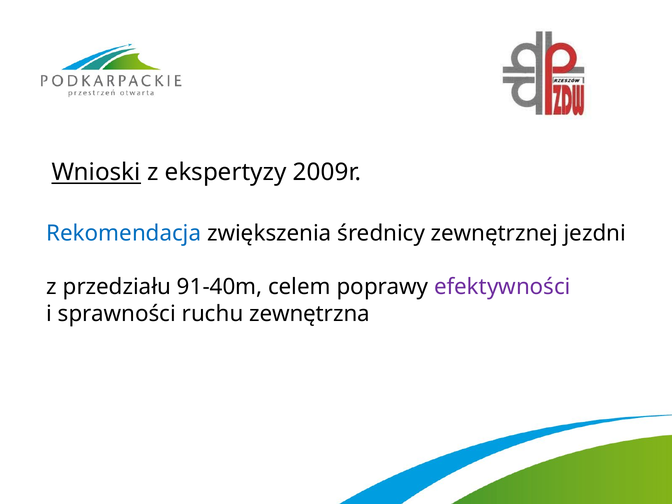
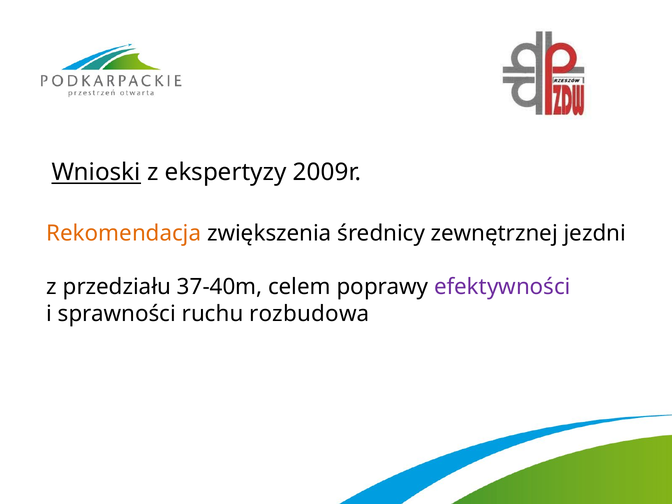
Rekomendacja colour: blue -> orange (124, 233)
91-40m: 91-40m -> 37-40m (220, 287)
zewnętrzna: zewnętrzna -> rozbudowa (309, 314)
